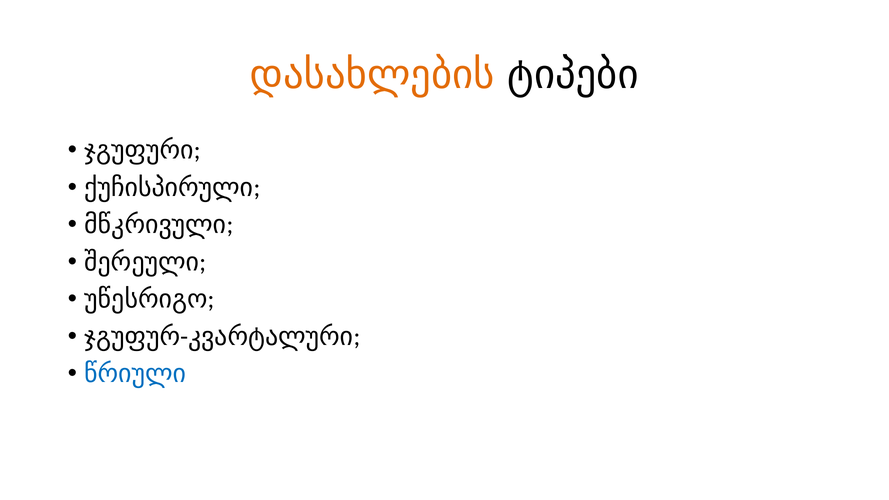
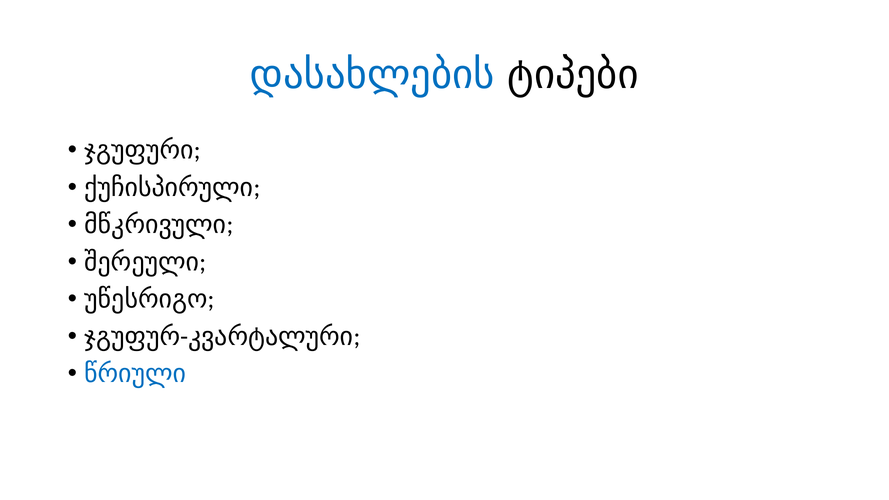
დასახლების colour: orange -> blue (372, 75)
